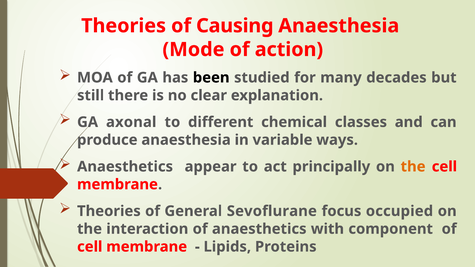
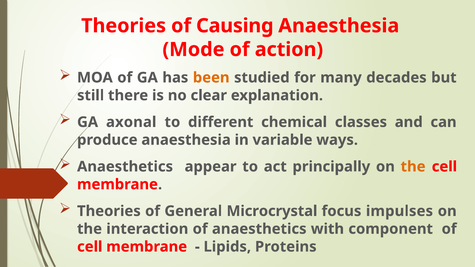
been colour: black -> orange (211, 78)
Sevoflurane: Sevoflurane -> Microcrystal (272, 211)
occupied: occupied -> impulses (399, 211)
